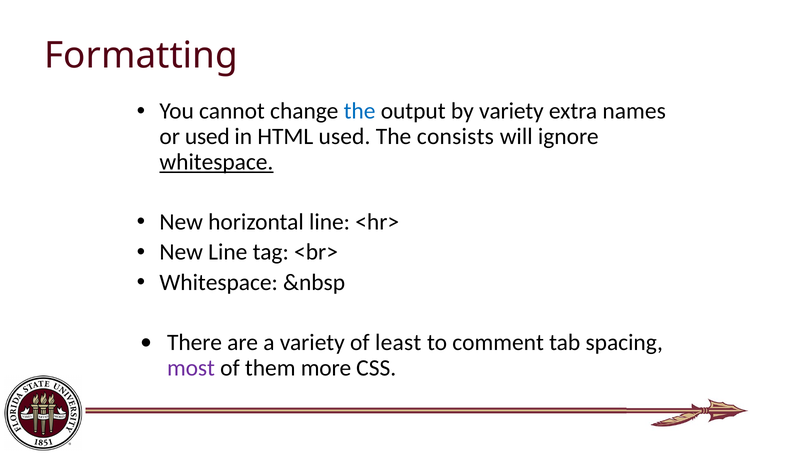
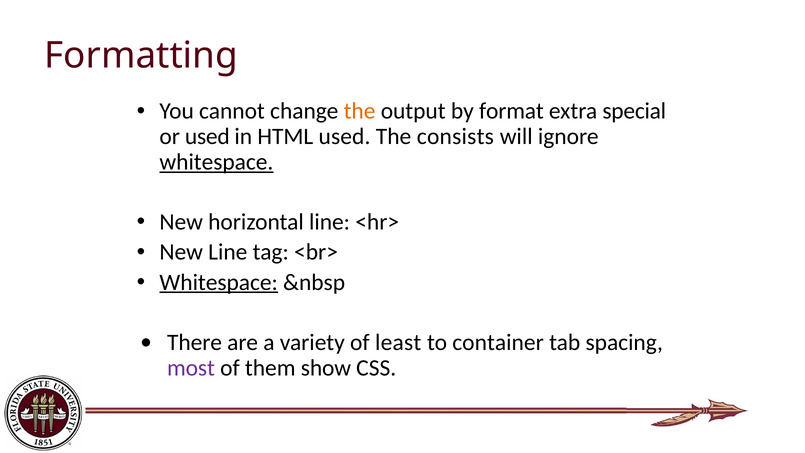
the colour: blue -> orange (360, 111)
by variety: variety -> format (511, 111)
names: names -> special (634, 111)
Whitespace underline: none -> present (219, 282)
comment: comment -> container (498, 342)
more: more -> show (326, 368)
